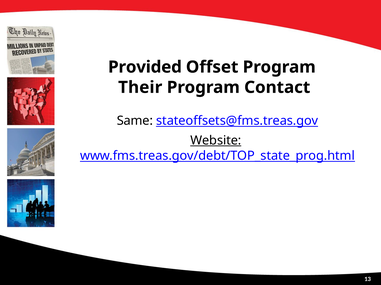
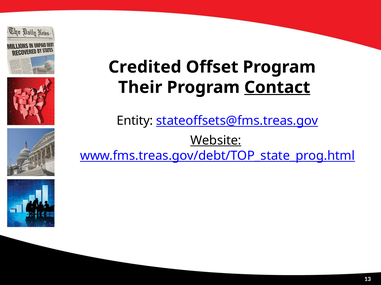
Provided: Provided -> Credited (145, 67)
Contact underline: none -> present (277, 88)
Same: Same -> Entity (135, 121)
